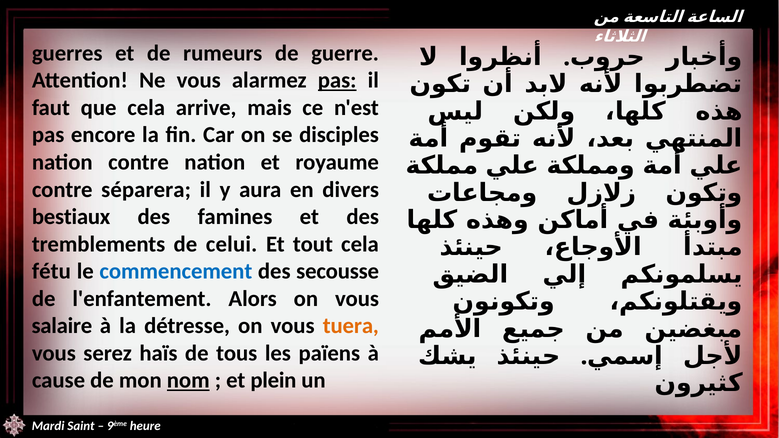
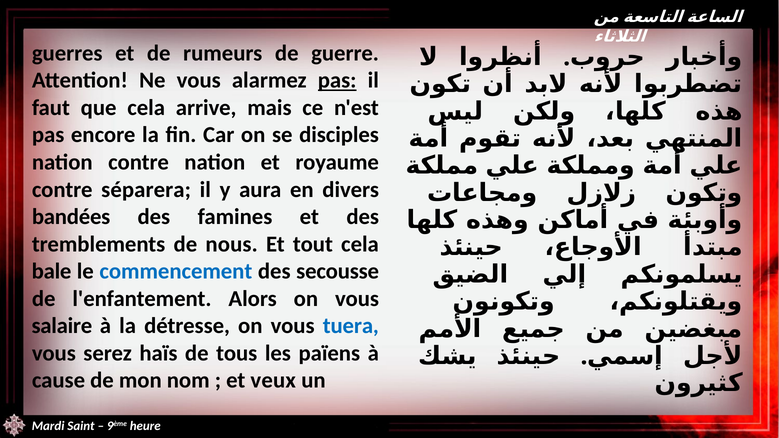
bestiaux: bestiaux -> bandées (71, 217)
celui: celui -> nous (232, 244)
fétu: fétu -> bale (52, 271)
tuera colour: orange -> blue (351, 326)
nom underline: present -> none (188, 381)
plein: plein -> veux (273, 381)
